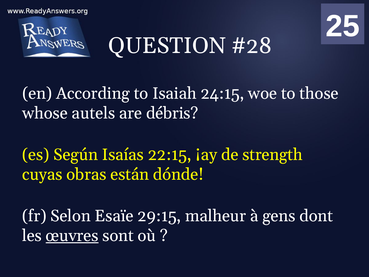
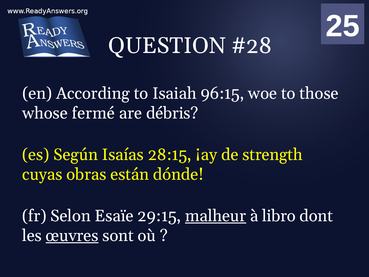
24:15: 24:15 -> 96:15 (222, 93)
autels: autels -> fermé (93, 113)
22:15: 22:15 -> 28:15 (170, 155)
malheur underline: none -> present (216, 216)
gens: gens -> libro (279, 216)
